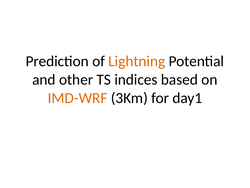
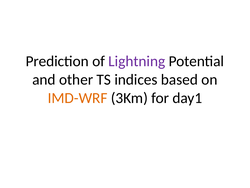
Lightning colour: orange -> purple (137, 61)
